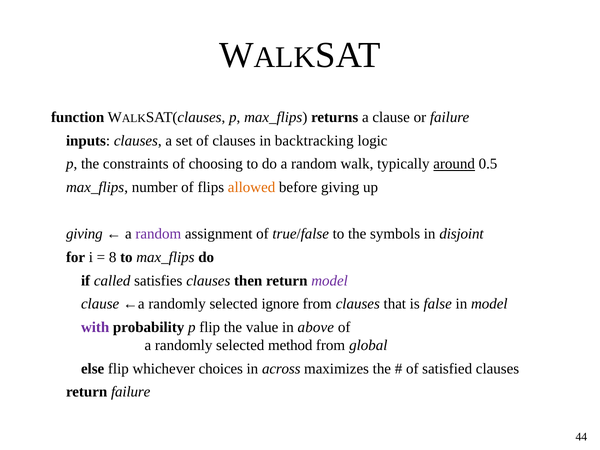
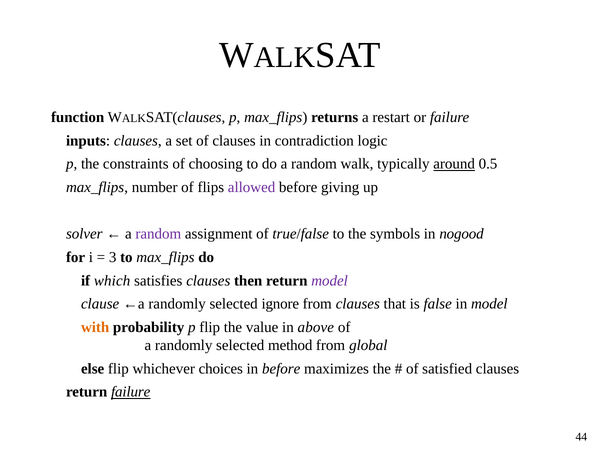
a clause: clause -> restart (391, 117)
backtracking: backtracking -> contradiction (314, 141)
allowed colour: orange -> purple (252, 187)
giving: giving -> solver (84, 234)
disjoint: disjoint -> nogood (462, 234)
8: 8 -> 3 (113, 257)
called: called -> which (112, 281)
with colour: purple -> orange (95, 327)
in across: across -> before (281, 369)
failure underline: none -> present (131, 392)
